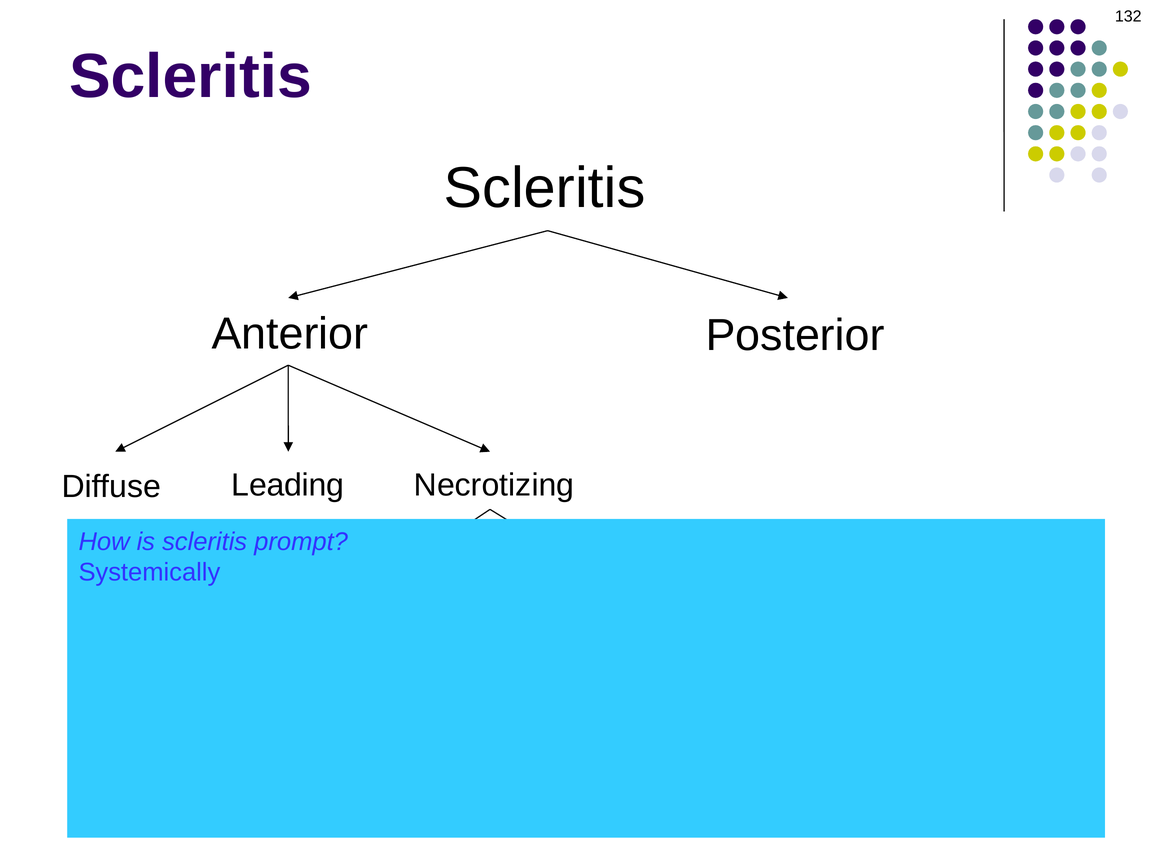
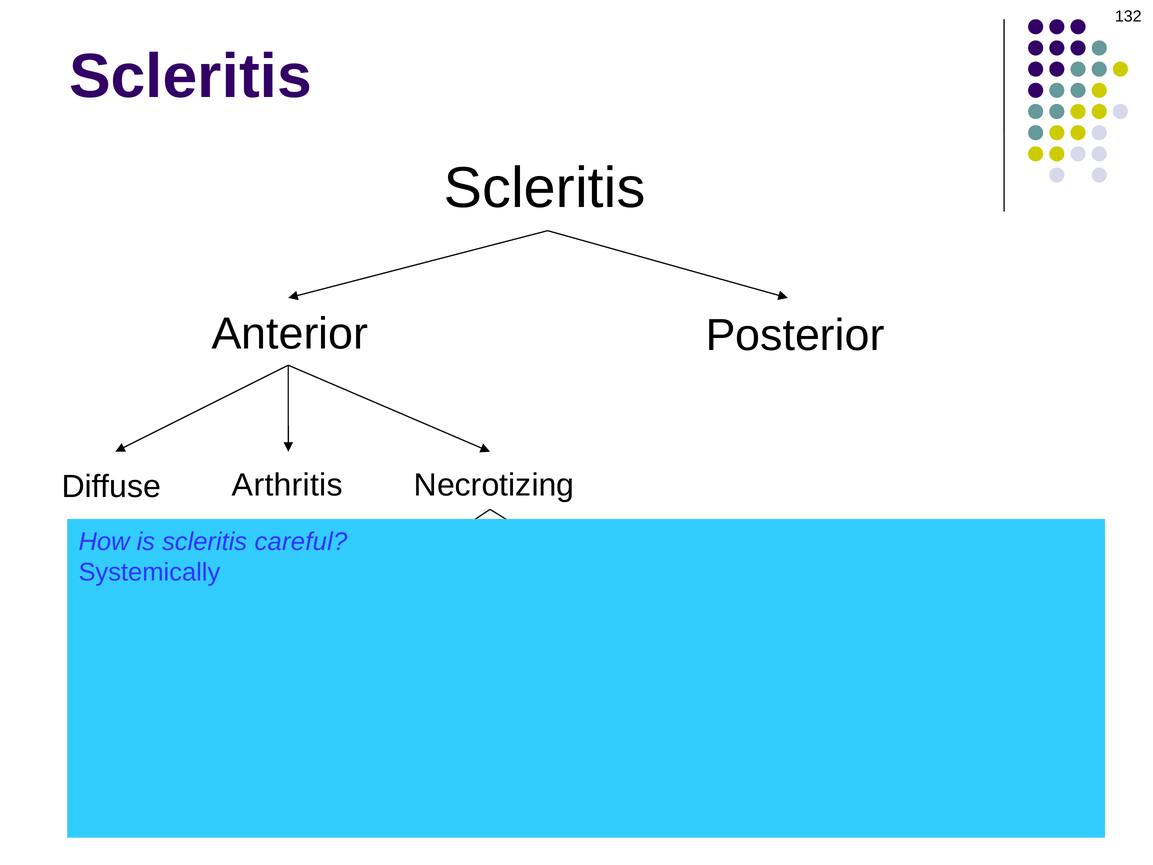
Leading: Leading -> Arthritis (287, 485)
prompt: prompt -> careful (301, 542)
